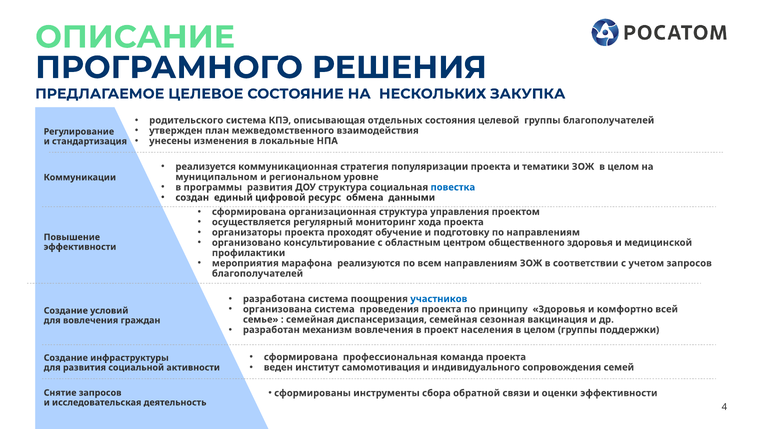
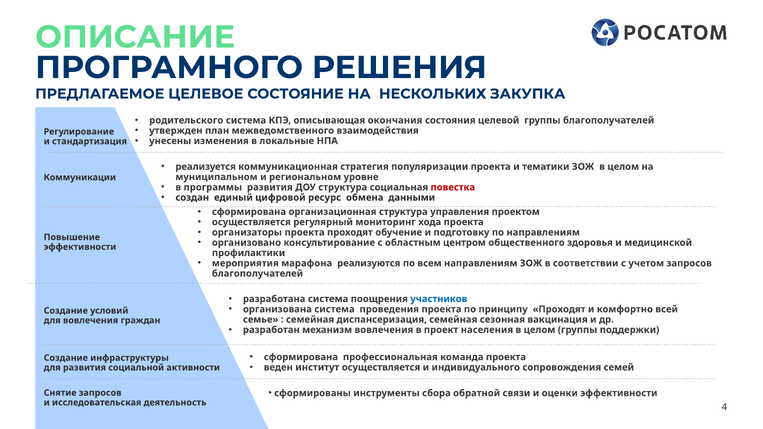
отдельных: отдельных -> окончания (395, 120)
повестка colour: blue -> red (453, 187)
принципу Здоровья: Здоровья -> Проходят (559, 309)
институт самомотивация: самомотивация -> осуществляется (381, 367)
